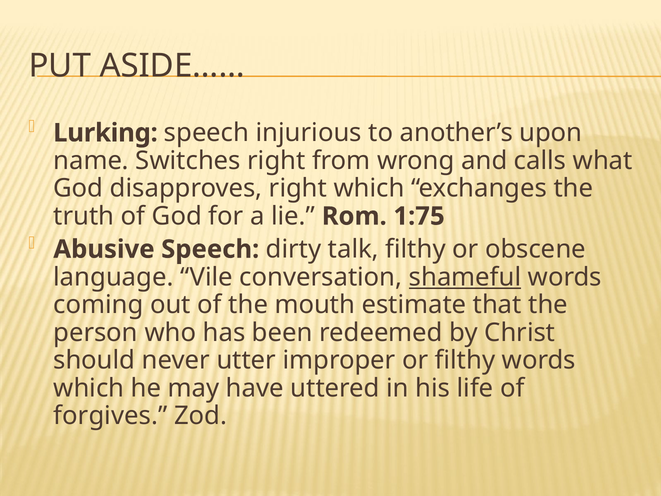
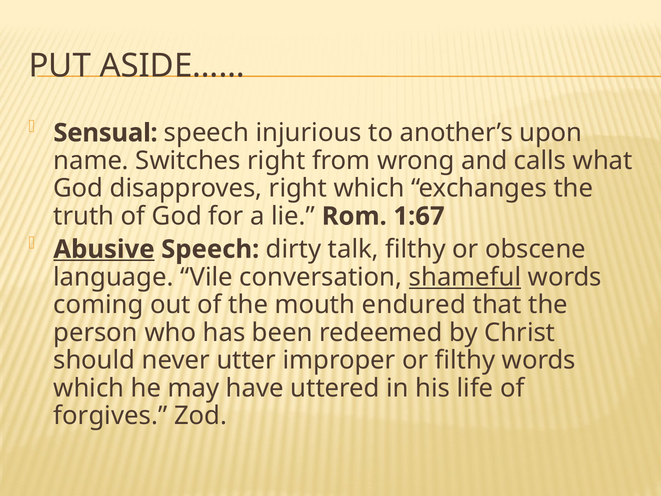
Lurking: Lurking -> Sensual (105, 133)
1:75: 1:75 -> 1:67 (419, 216)
Abusive underline: none -> present (104, 249)
estimate: estimate -> endured (414, 305)
